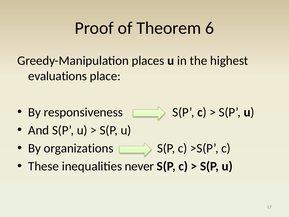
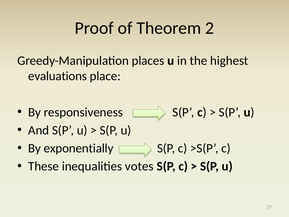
6: 6 -> 2 (210, 28)
organizations: organizations -> exponentially (79, 148)
never: never -> votes (139, 166)
